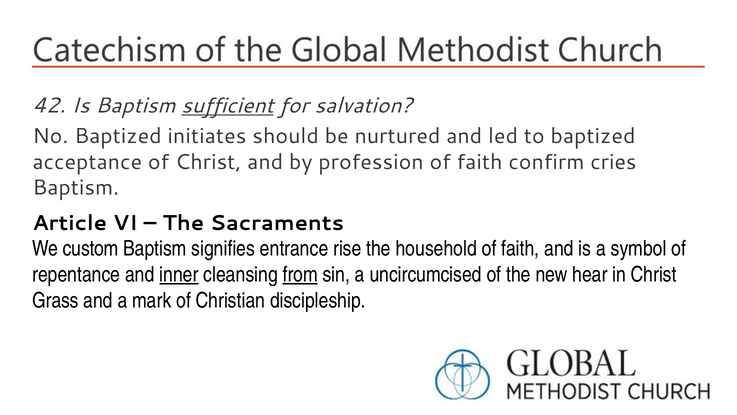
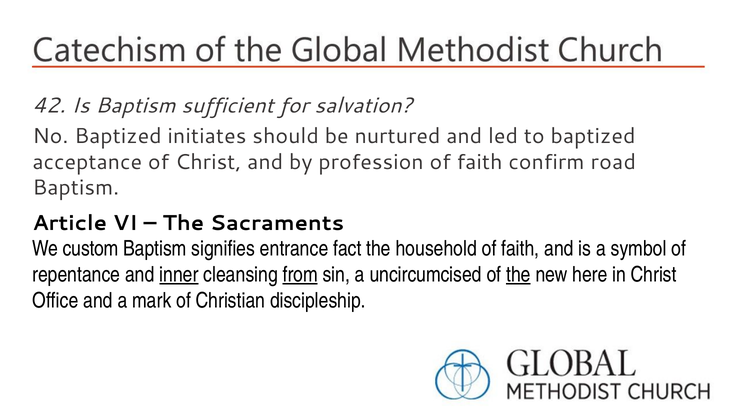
sufficient underline: present -> none (228, 106)
cries: cries -> road (613, 162)
rise: rise -> fact (347, 249)
the underline: none -> present (518, 274)
hear: hear -> here (590, 274)
Grass: Grass -> Office (55, 300)
